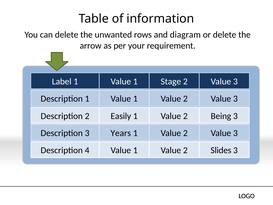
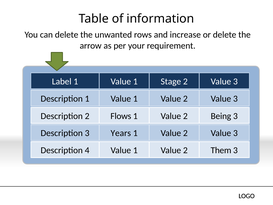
diagram: diagram -> increase (185, 35)
Easily: Easily -> Flows (121, 116)
Slides: Slides -> Them (221, 150)
